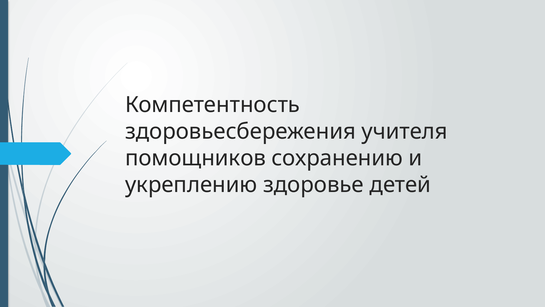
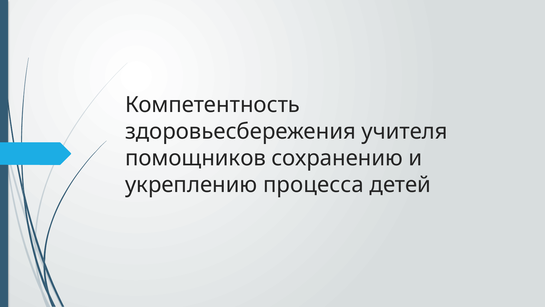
здоровье: здоровье -> процесса (313, 185)
